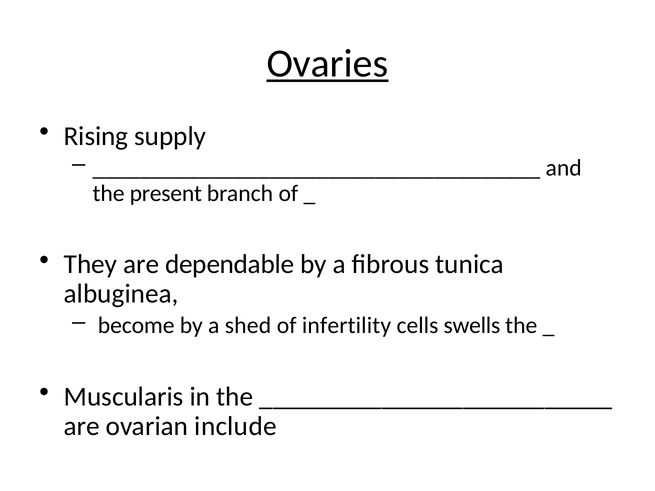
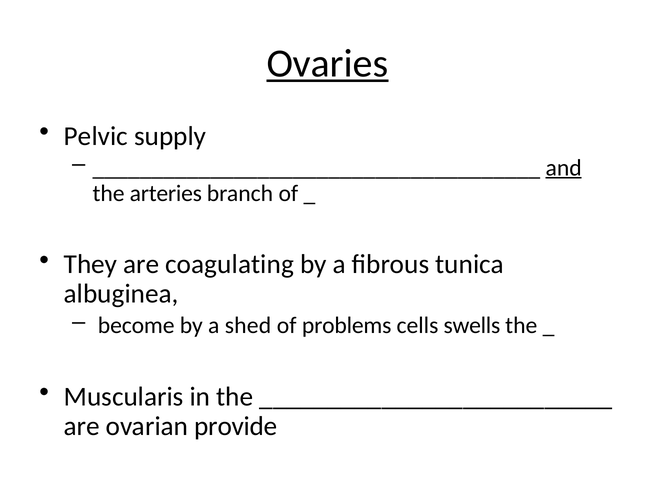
Rising: Rising -> Pelvic (96, 136)
and underline: none -> present (564, 168)
present: present -> arteries (166, 193)
dependable: dependable -> coagulating (230, 265)
infertility: infertility -> problems (347, 326)
include: include -> provide (236, 426)
